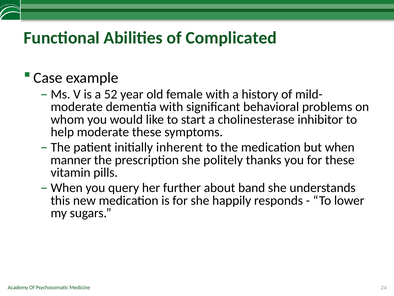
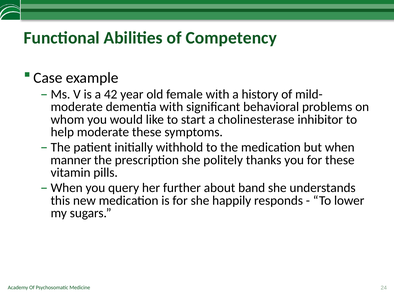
Complicated: Complicated -> Competency (231, 38)
52: 52 -> 42 (111, 94)
inherent: inherent -> withhold (180, 147)
